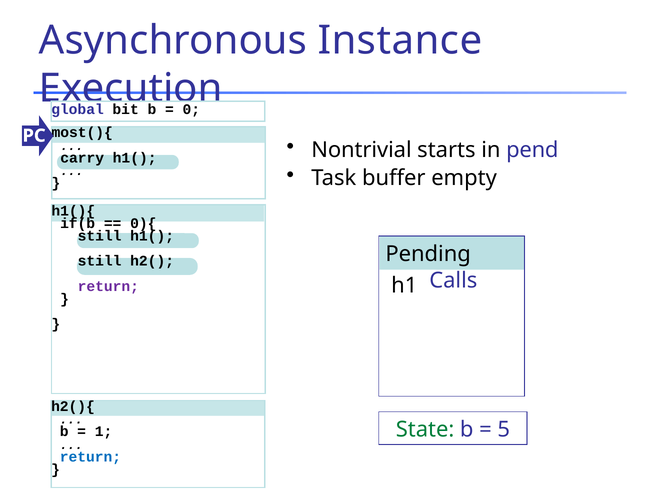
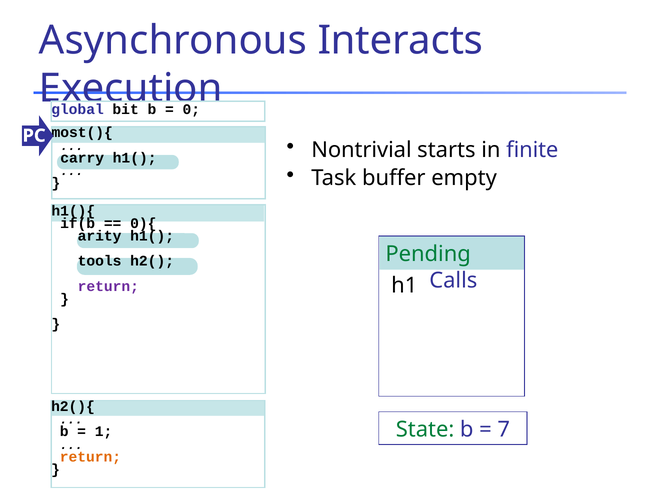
Instance: Instance -> Interacts (400, 40)
pend: pend -> finite (532, 150)
still: still -> arity (100, 236)
Pending colour: black -> green (428, 254)
still: still -> tools (100, 261)
5: 5 -> 7 (504, 430)
return colour: blue -> orange (90, 457)
